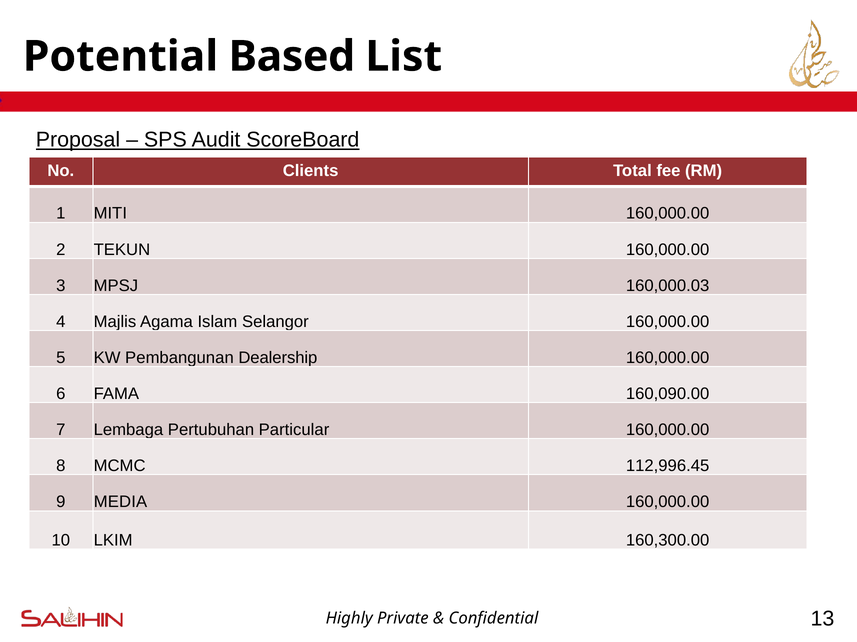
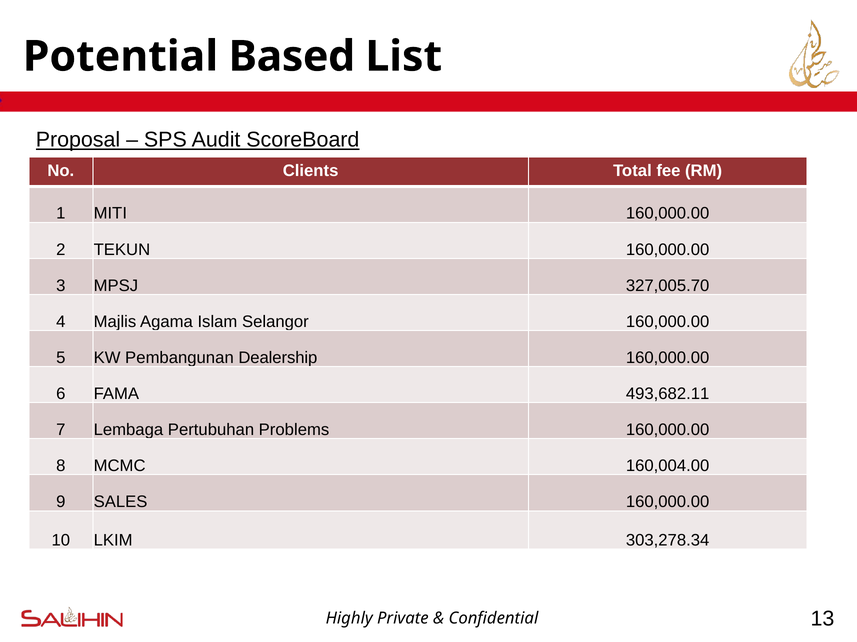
160,000.03: 160,000.03 -> 327,005.70 (668, 286)
160,090.00: 160,090.00 -> 493,682.11 (668, 394)
Particular: Particular -> Problems (294, 430)
112,996.45: 112,996.45 -> 160,004.00 (668, 466)
MEDIA: MEDIA -> SALES (121, 502)
160,300.00: 160,300.00 -> 303,278.34 (668, 541)
